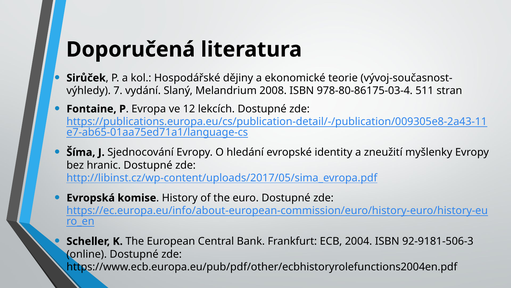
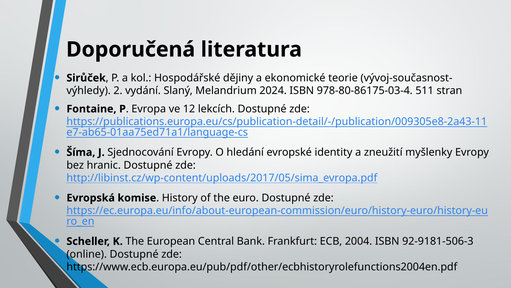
7: 7 -> 2 (118, 91)
2008: 2008 -> 2024 (273, 91)
